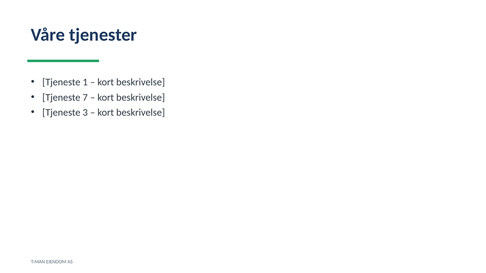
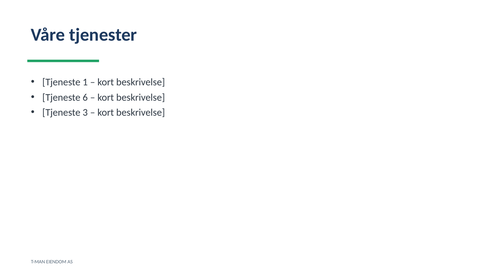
7: 7 -> 6 (85, 98)
